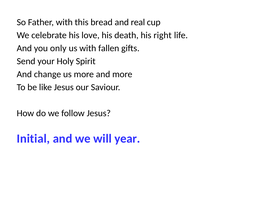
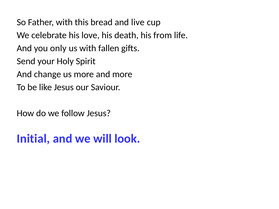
real: real -> live (138, 22)
right: right -> from (163, 35)
year: year -> look (127, 139)
